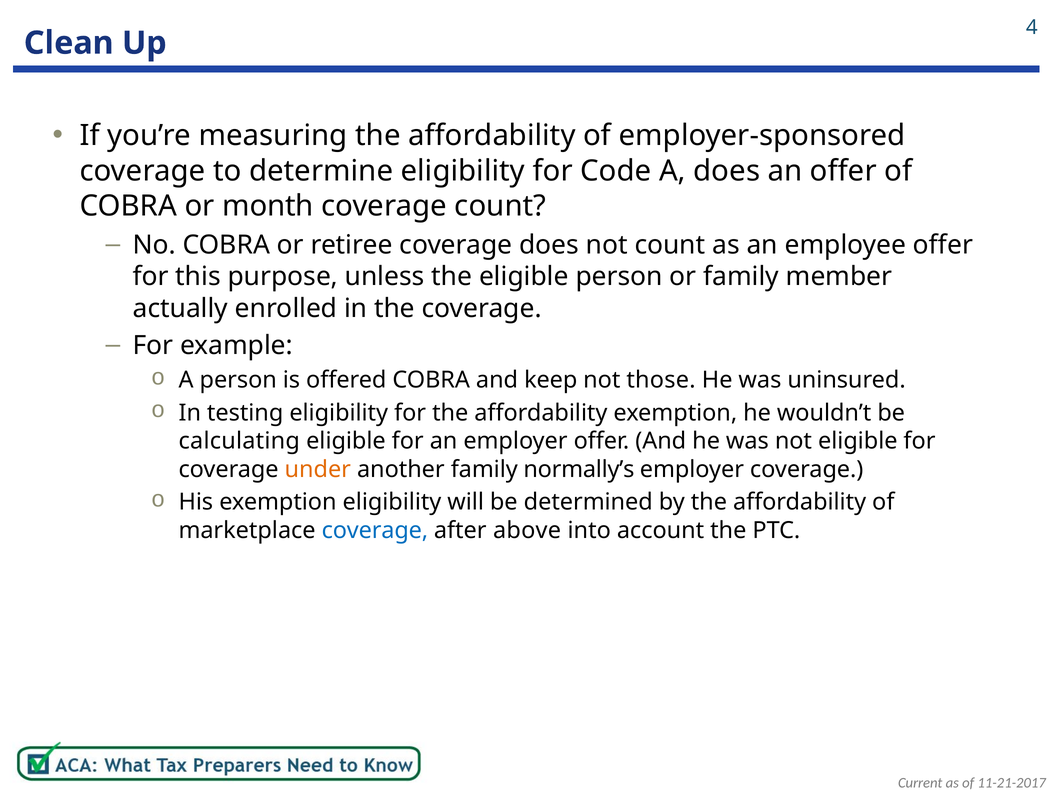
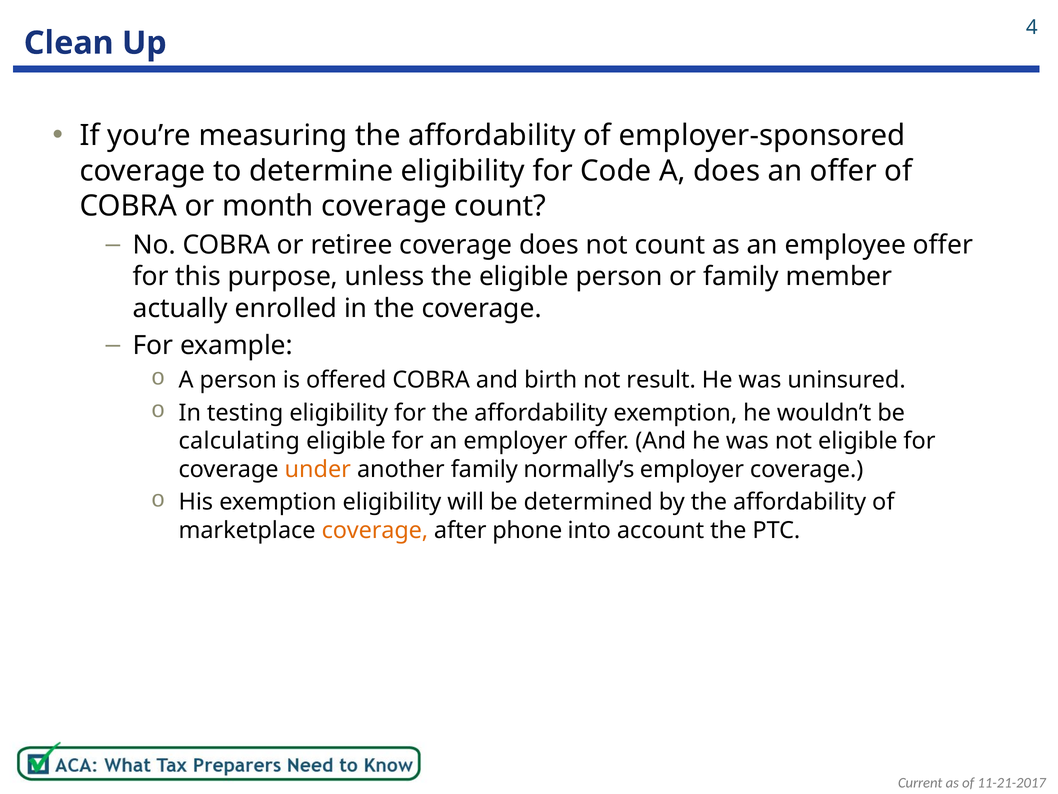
keep: keep -> birth (551, 380)
those: those -> result (661, 380)
coverage colour: blue -> orange (375, 530)
above: above -> phone (527, 530)
